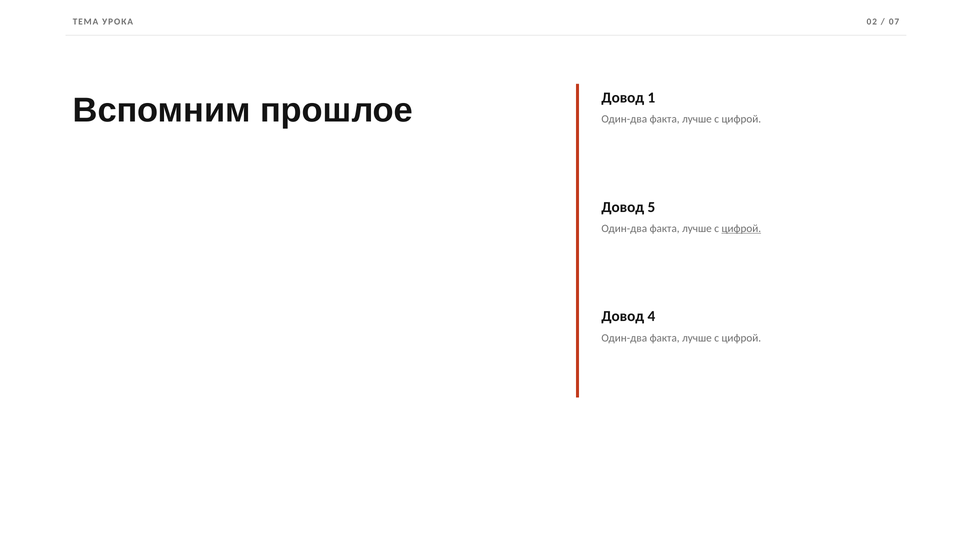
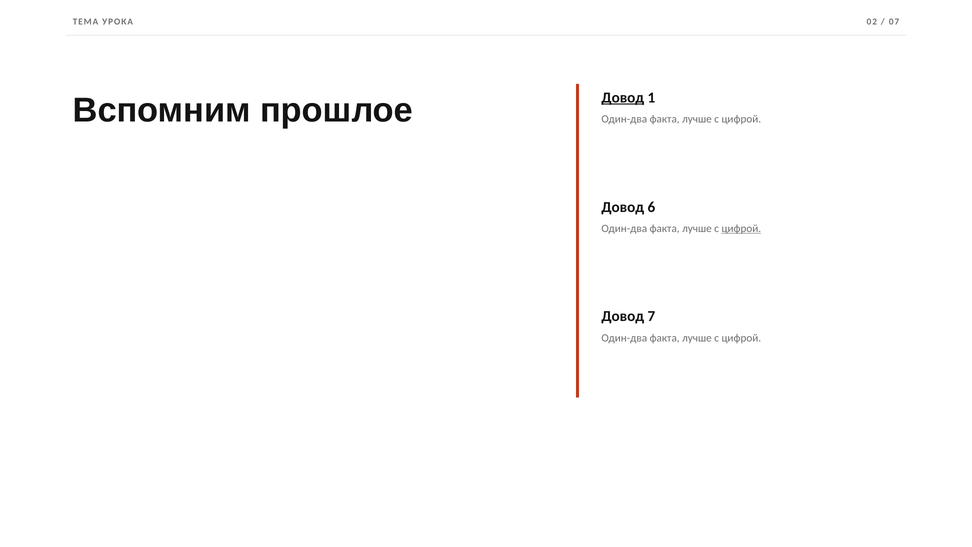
Довод underline: none -> present (623, 98)
5: 5 -> 6 (651, 207)
4: 4 -> 7 (651, 316)
